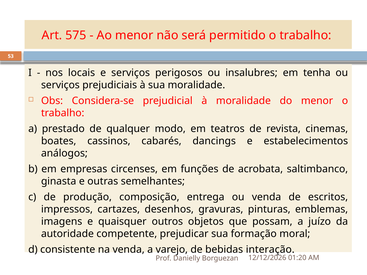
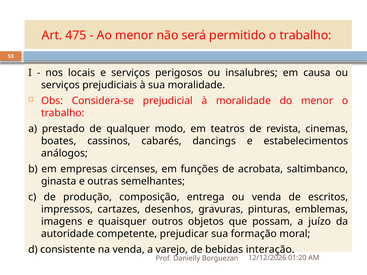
575: 575 -> 475 (76, 35)
tenha: tenha -> causa (317, 73)
